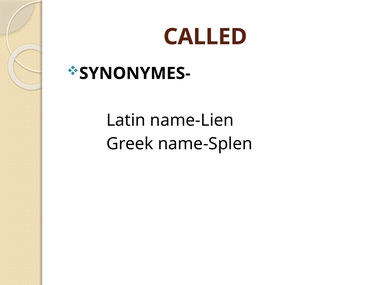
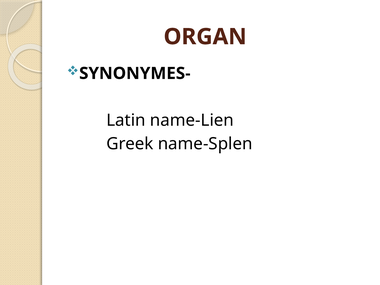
CALLED: CALLED -> ORGAN (205, 37)
